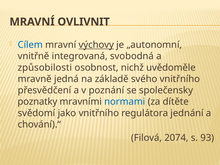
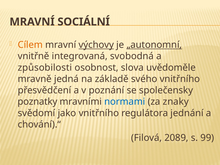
OVLIVNIT: OVLIVNIT -> SOCIÁLNÍ (84, 22)
Cílem colour: blue -> orange (30, 45)
„autonomní underline: none -> present (154, 45)
nichž: nichž -> slova (132, 68)
dítěte: dítěte -> znaky (176, 102)
2074: 2074 -> 2089 (176, 138)
93: 93 -> 99 (207, 138)
